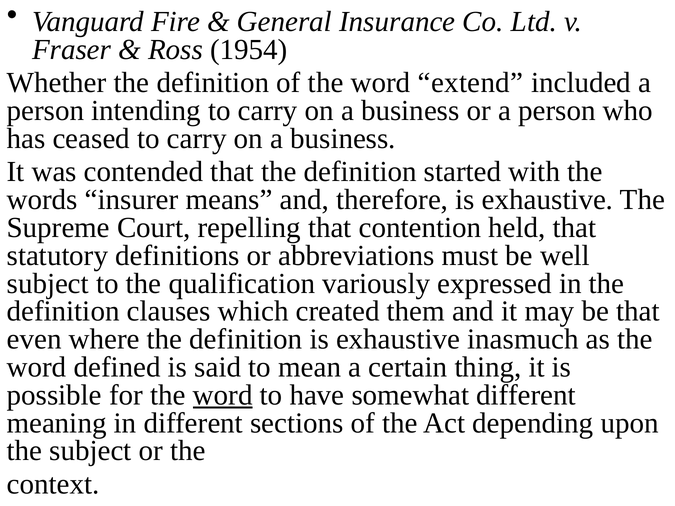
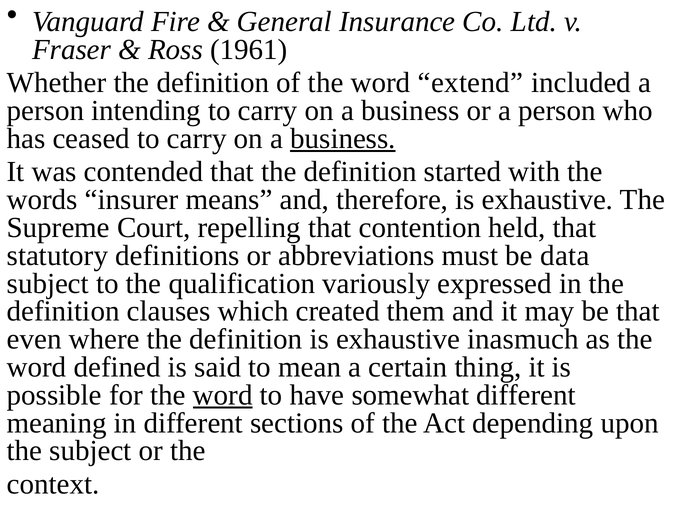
1954: 1954 -> 1961 (249, 50)
business underline: none -> present (343, 139)
well: well -> data (565, 256)
